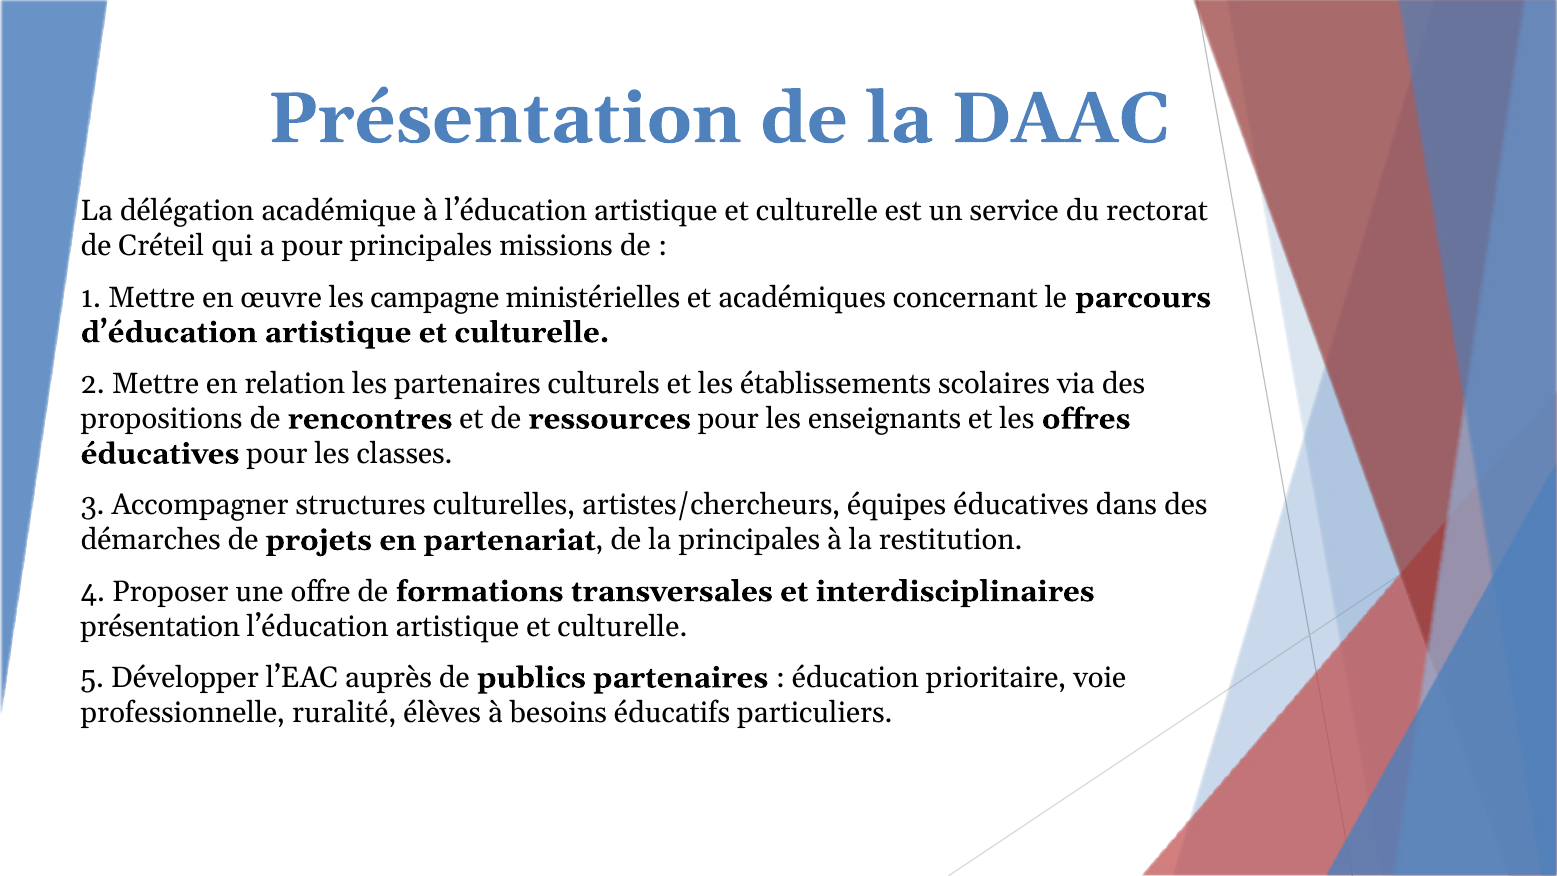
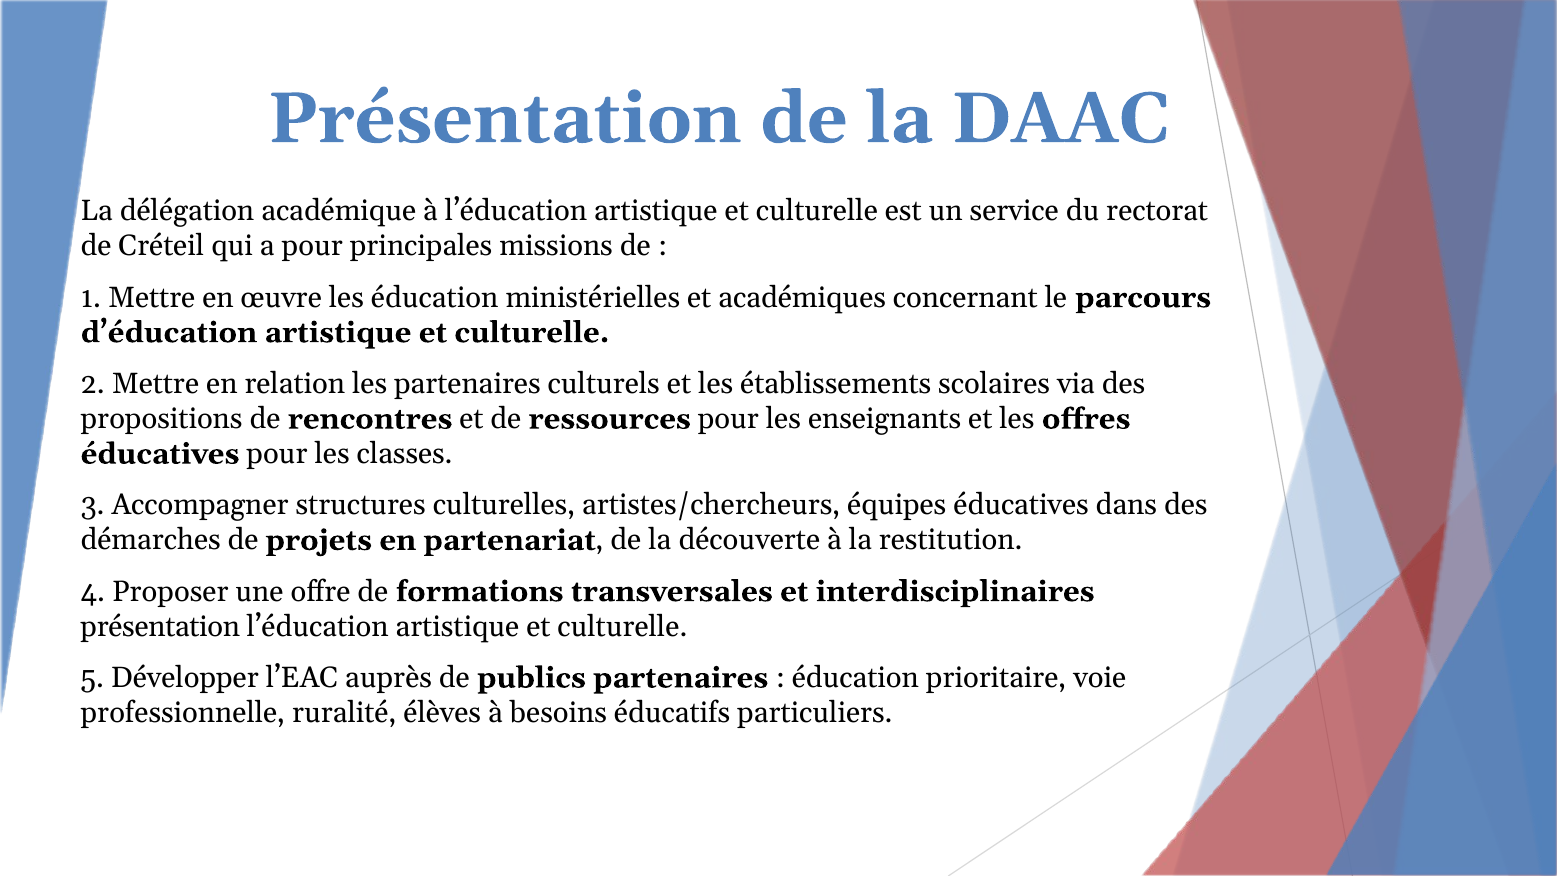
les campagne: campagne -> éducation (435, 297)
la principales: principales -> découverte (749, 540)
